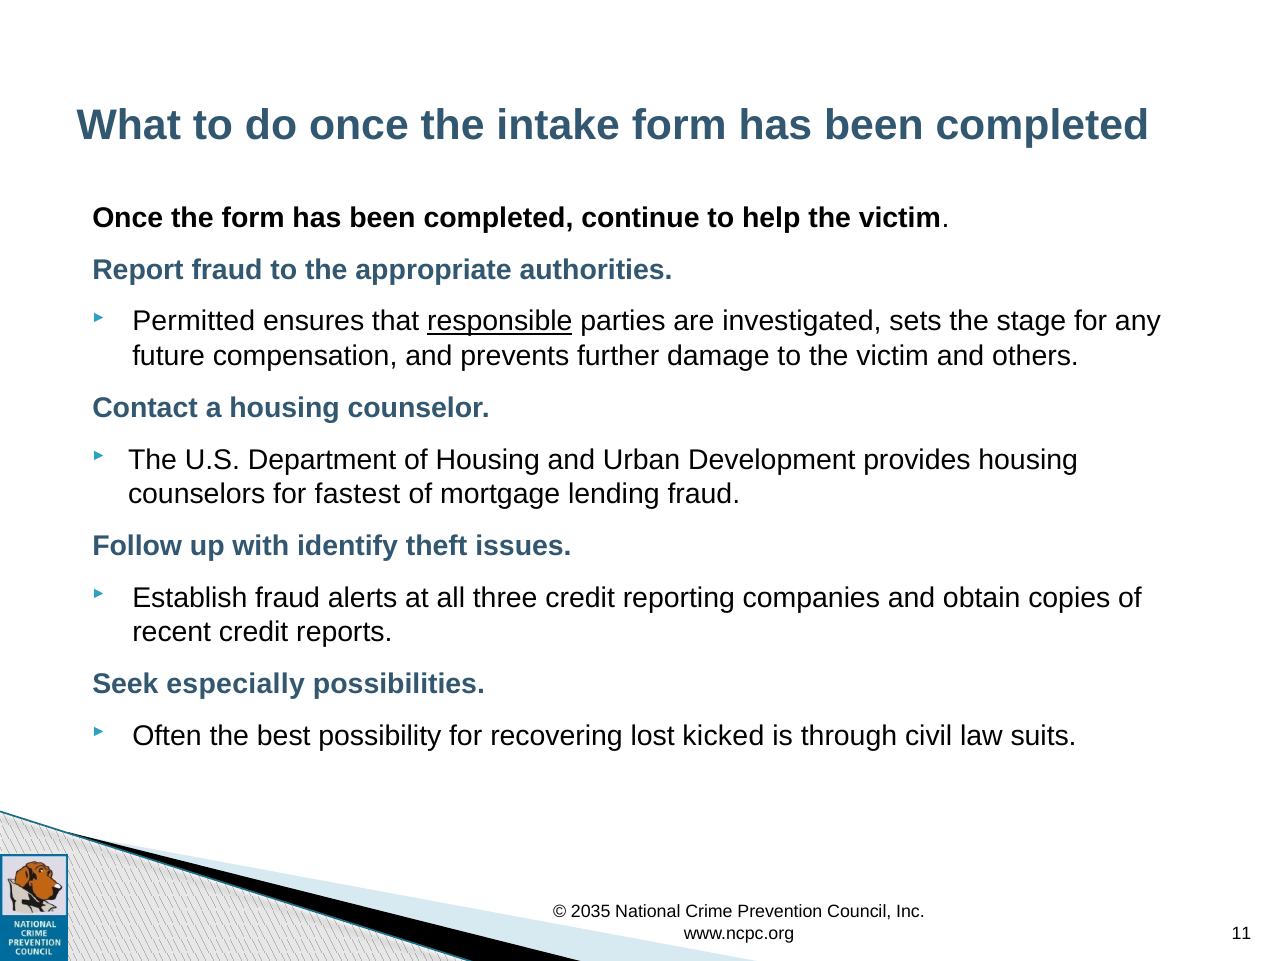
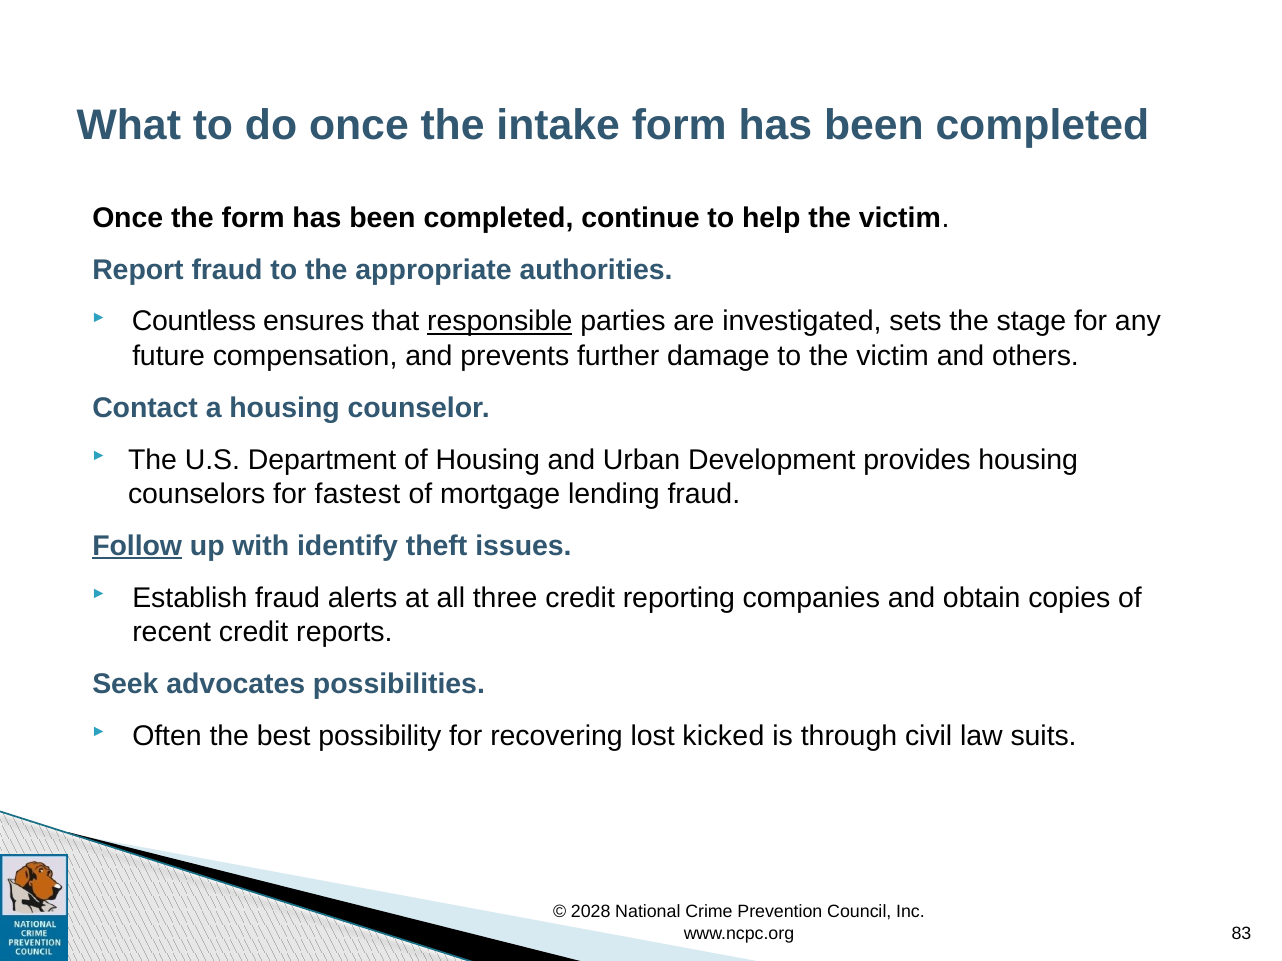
Permitted: Permitted -> Countless (194, 322)
Follow underline: none -> present (137, 546)
especially: especially -> advocates (236, 684)
2035: 2035 -> 2028 (591, 912)
11: 11 -> 83 (1241, 934)
